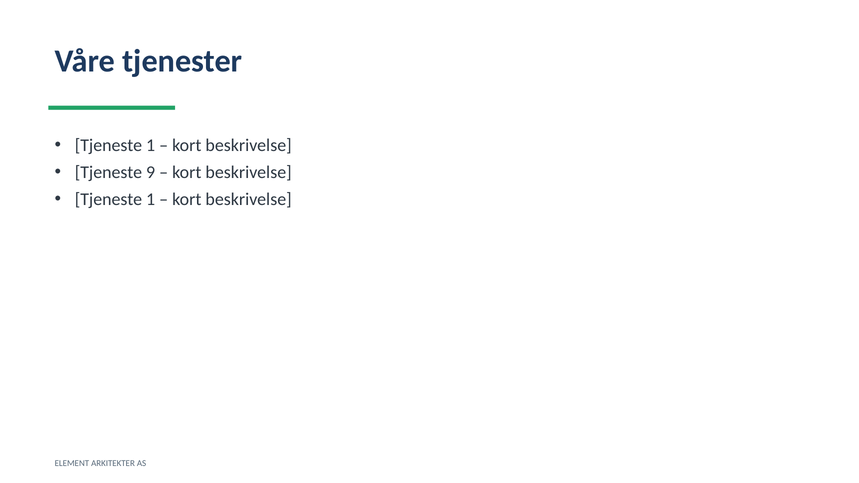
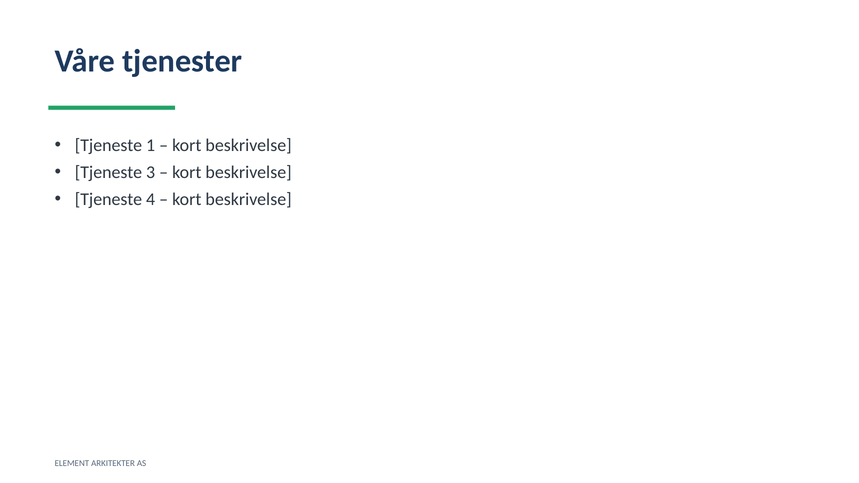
9: 9 -> 3 (151, 172)
1: 1 -> 4 (151, 199)
